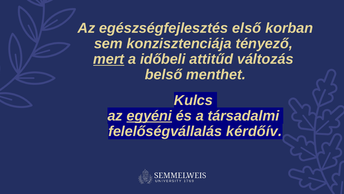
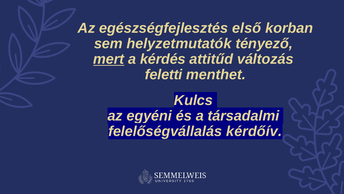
konzisztenciája: konzisztenciája -> helyzetmutatók (179, 44)
időbeli: időbeli -> kérdés (163, 59)
belső: belső -> feletti (164, 75)
egyéni underline: present -> none (149, 116)
